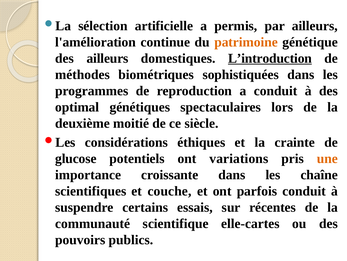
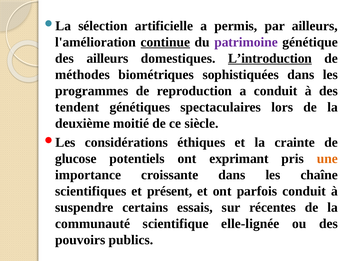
continue underline: none -> present (165, 42)
patrimoine colour: orange -> purple (246, 42)
optimal: optimal -> tendent (77, 107)
variations: variations -> exprimant (239, 158)
couche: couche -> présent (170, 191)
elle-cartes: elle-cartes -> elle-lignée (250, 223)
